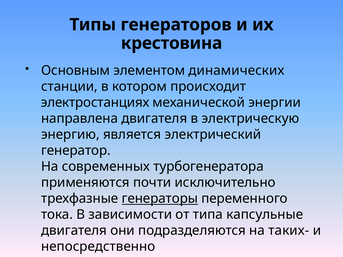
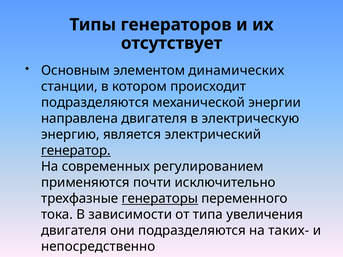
крестовина: крестовина -> отсутствует (172, 43)
электростанциях: электростанциях -> подразделяются (95, 103)
генератор underline: none -> present (76, 151)
турбогенератора: турбогенератора -> регулированием (208, 167)
капсульные: капсульные -> увеличения (265, 215)
